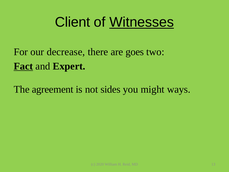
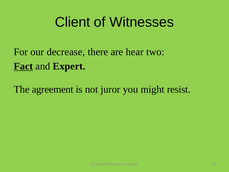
Witnesses underline: present -> none (142, 22)
goes: goes -> hear (135, 52)
sides: sides -> juror (110, 89)
ways: ways -> resist (179, 89)
